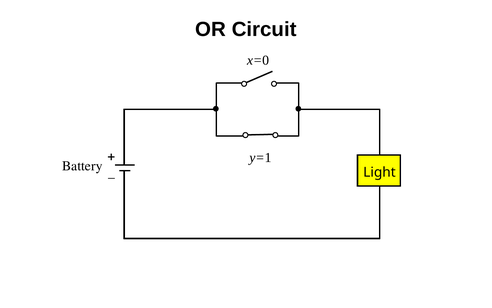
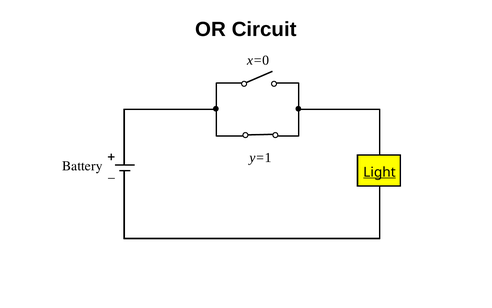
Light underline: none -> present (379, 172)
